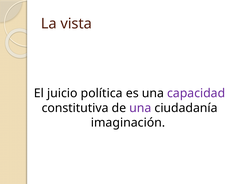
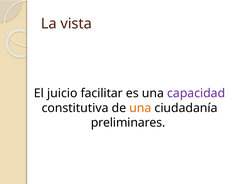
política: política -> facilitar (102, 93)
una colour: purple -> orange (140, 108)
imaginación: imaginación -> preliminares (128, 123)
